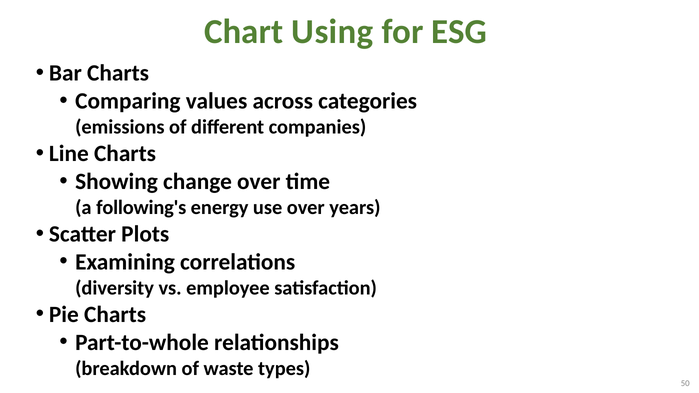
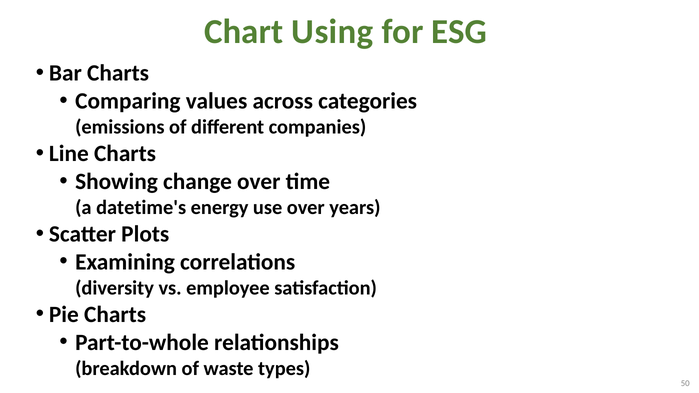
following's: following's -> datetime's (141, 208)
